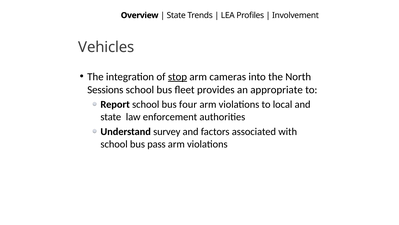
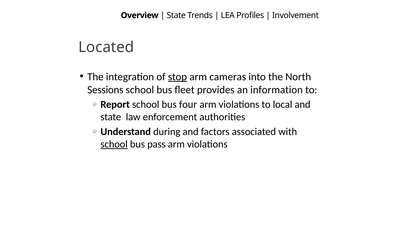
Vehicles: Vehicles -> Located (106, 47)
appropriate: appropriate -> information (277, 90)
survey: survey -> during (167, 131)
school underline: none -> present (114, 144)
